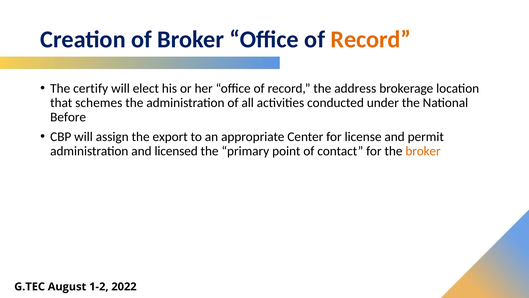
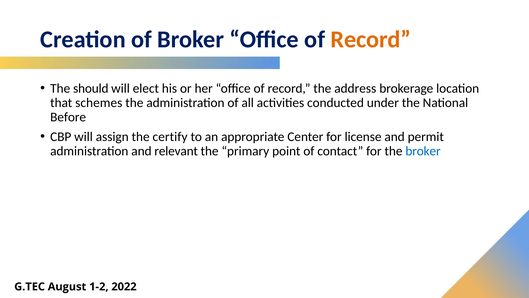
certify: certify -> should (91, 88)
export: export -> certify (170, 137)
licensed: licensed -> relevant (176, 151)
broker colour: orange -> blue (423, 151)
